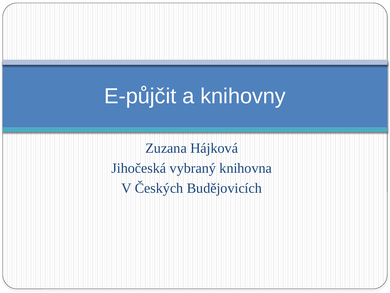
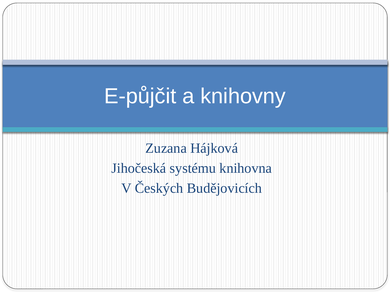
vybraný: vybraný -> systému (193, 168)
